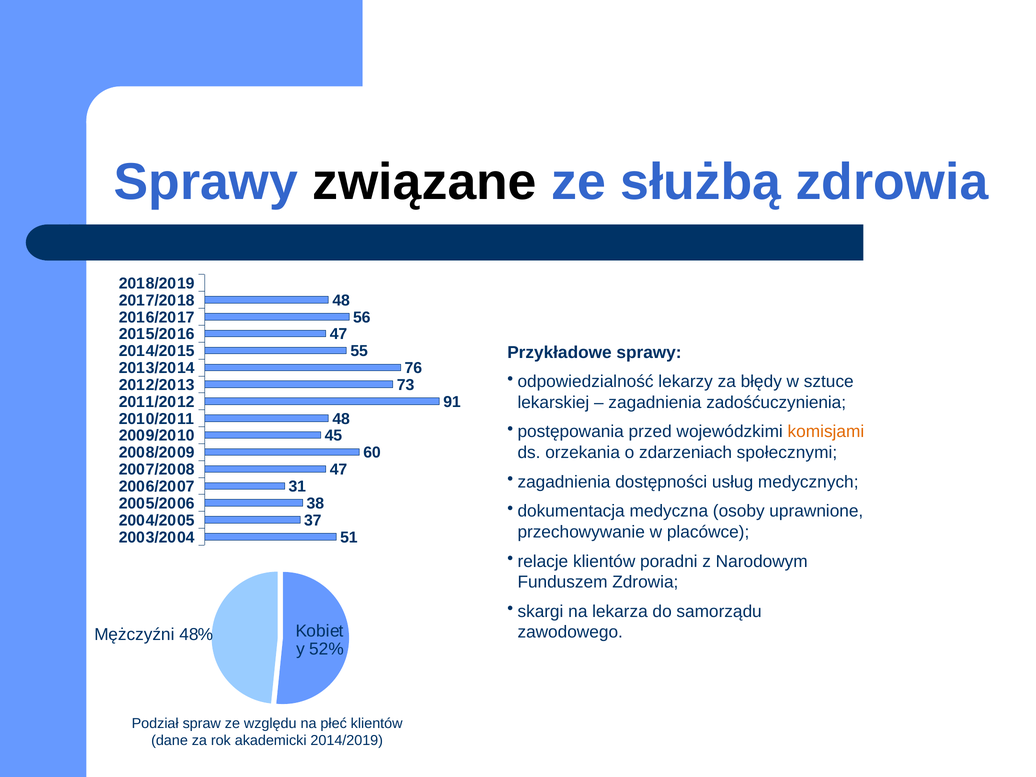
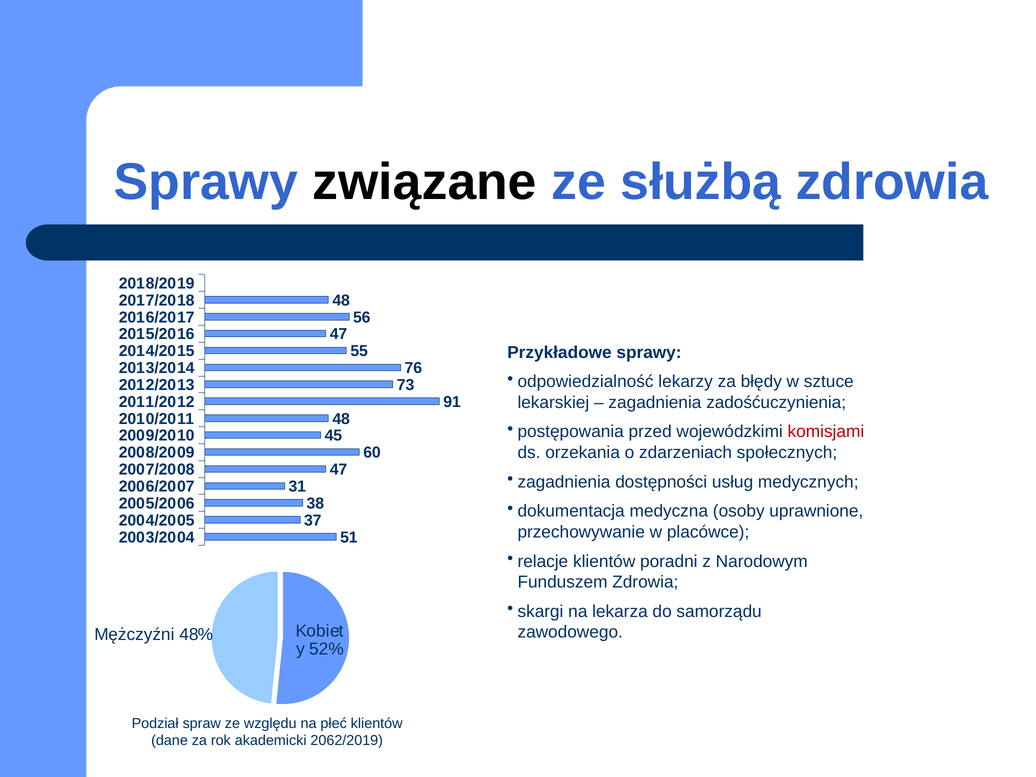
komisjami colour: orange -> red (826, 432)
społecznymi: społecznymi -> społecznych (787, 453)
2014/2019: 2014/2019 -> 2062/2019 (347, 741)
